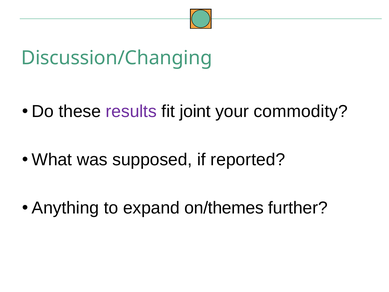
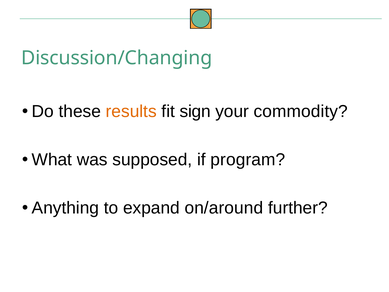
results colour: purple -> orange (131, 111)
joint: joint -> sign (195, 111)
reported: reported -> program (248, 160)
on/themes: on/themes -> on/around (224, 208)
